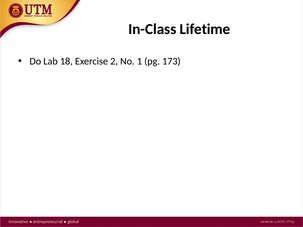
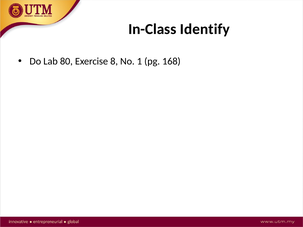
Lifetime: Lifetime -> Identify (205, 29)
18: 18 -> 80 (66, 61)
2: 2 -> 8 (114, 61)
173: 173 -> 168 (171, 61)
